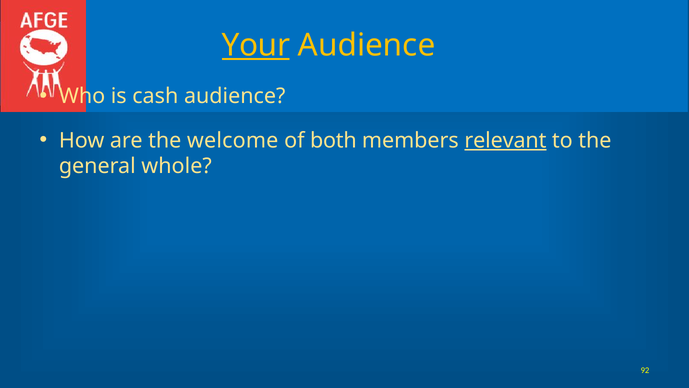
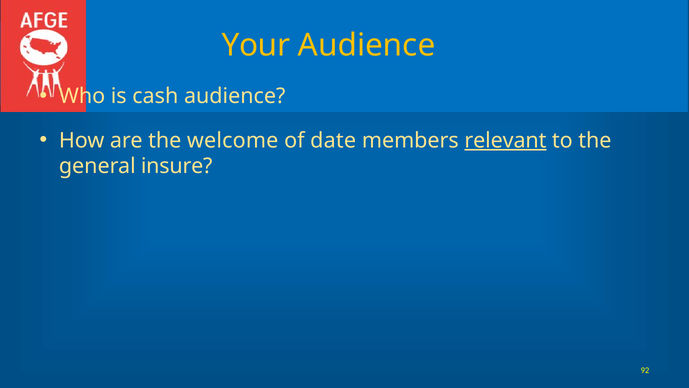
Your underline: present -> none (256, 45)
both: both -> date (333, 140)
whole: whole -> insure (177, 166)
